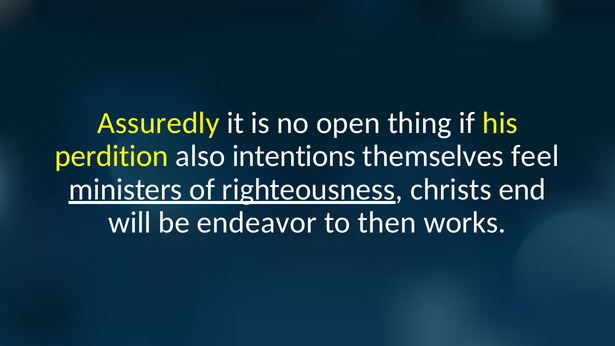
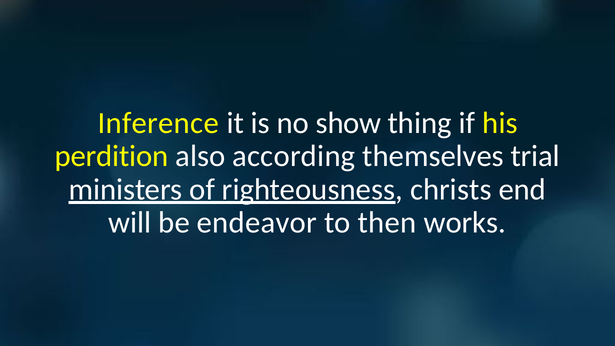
Assuredly: Assuredly -> Inference (158, 123)
open: open -> show (349, 123)
intentions: intentions -> according (294, 156)
feel: feel -> trial (535, 156)
